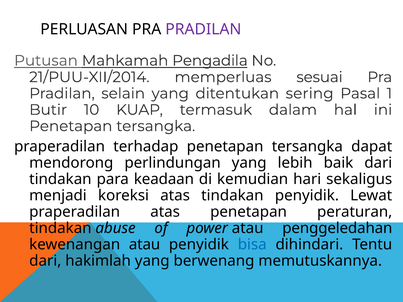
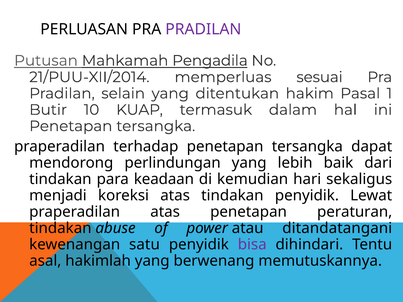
sering: sering -> hakim (310, 94)
penggeledahan: penggeledahan -> ditandatangani (337, 228)
kewenangan atau: atau -> satu (144, 245)
bisa colour: blue -> purple (252, 245)
dari: dari -> asal (45, 261)
